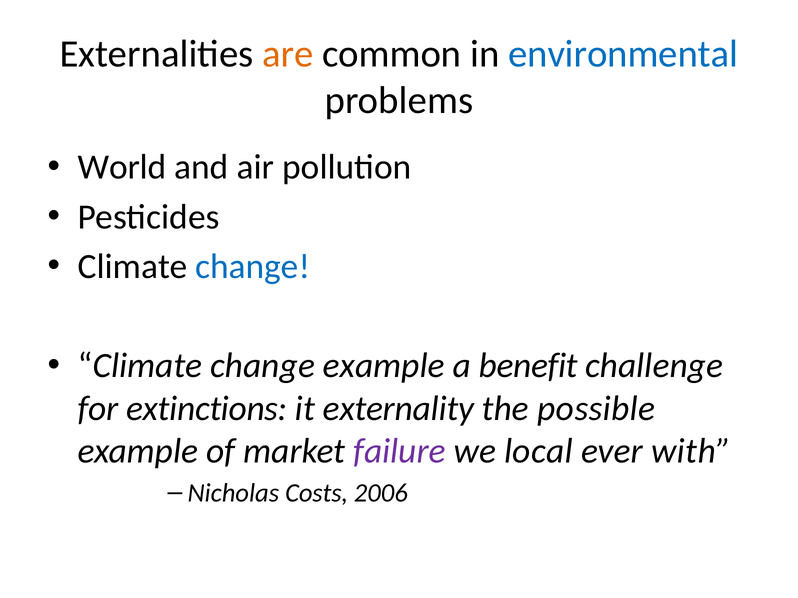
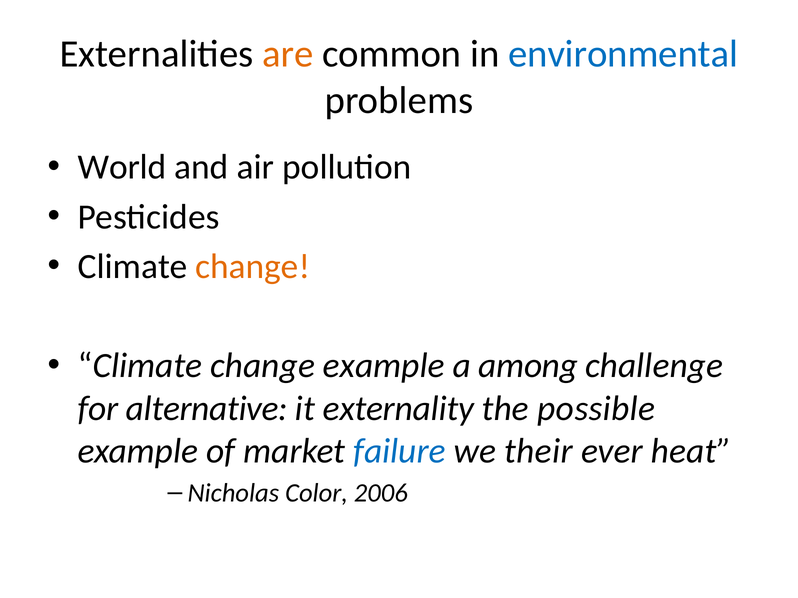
change colour: blue -> orange (253, 267)
benefit: benefit -> among (528, 366)
extinctions: extinctions -> alternative (207, 409)
failure colour: purple -> blue (400, 451)
local: local -> their (538, 451)
with: with -> heat (691, 451)
Costs: Costs -> Color (317, 493)
